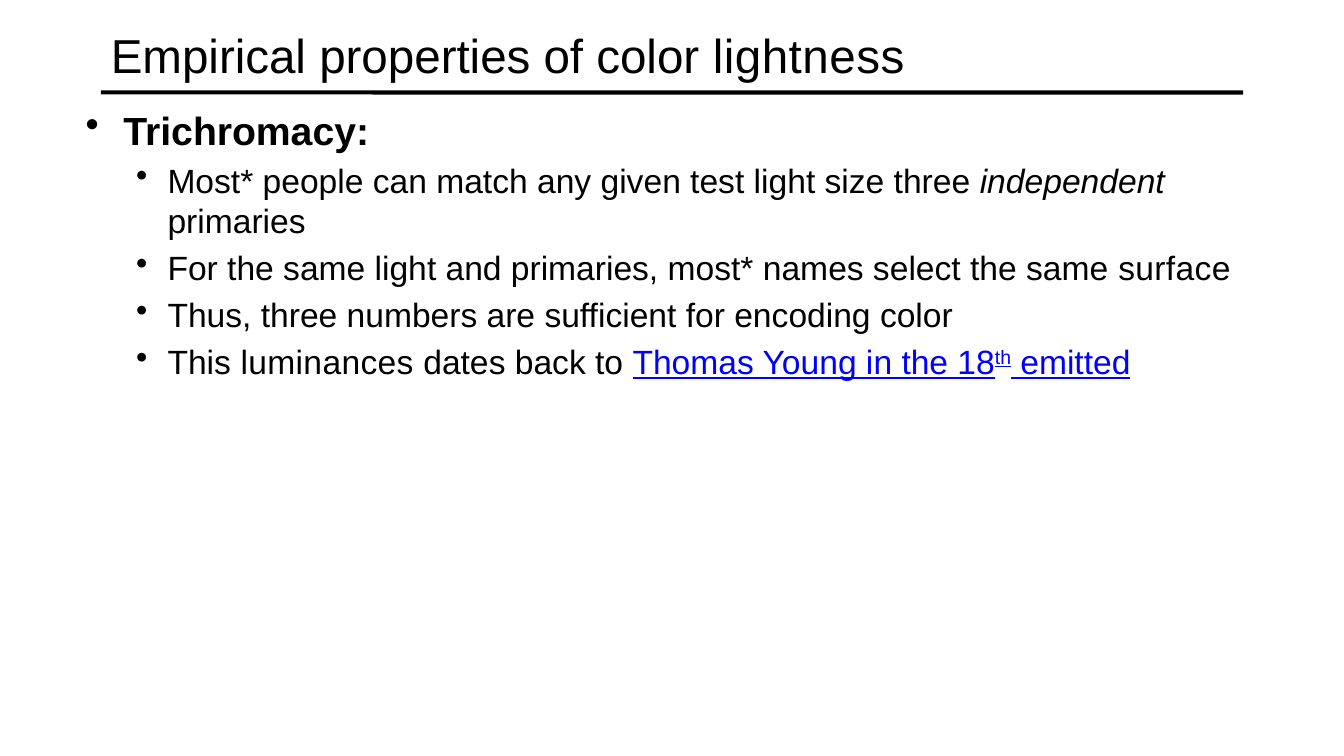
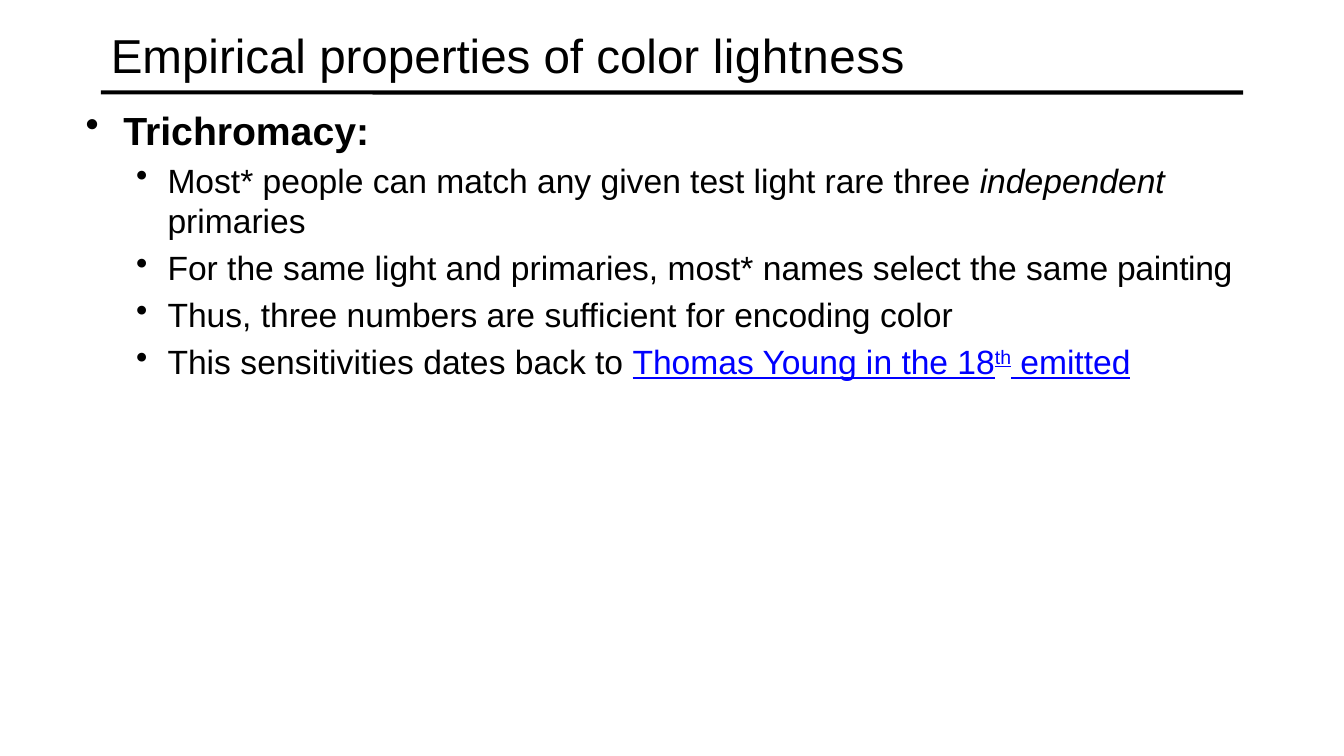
size: size -> rare (855, 182)
surface: surface -> painting (1175, 269)
luminances: luminances -> sensitivities (327, 364)
